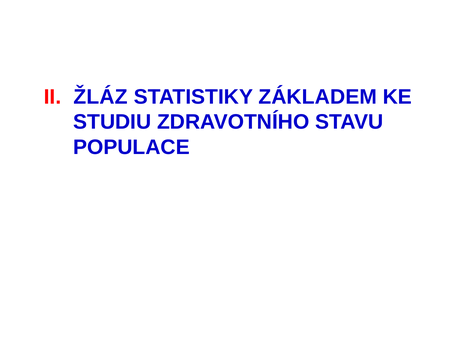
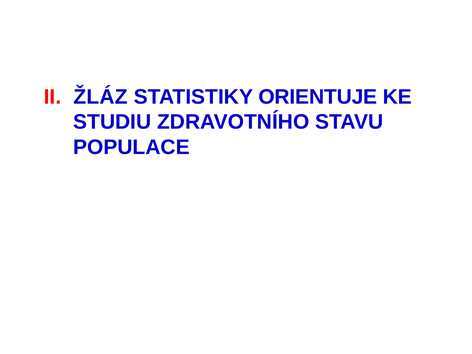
ZÁKLADEM: ZÁKLADEM -> ORIENTUJE (318, 97)
